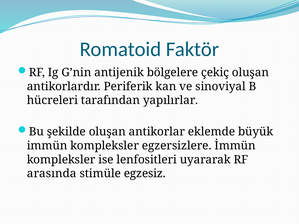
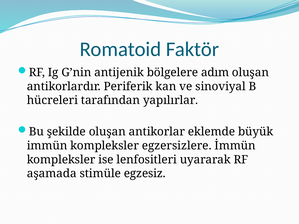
çekiç: çekiç -> adım (215, 73)
arasında: arasında -> aşamada (52, 174)
